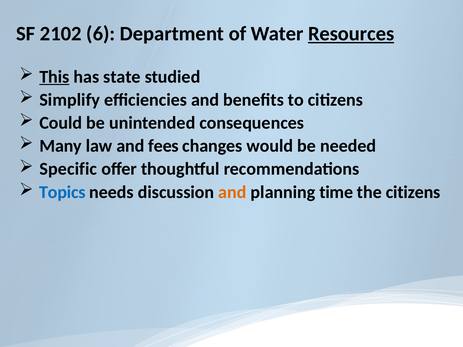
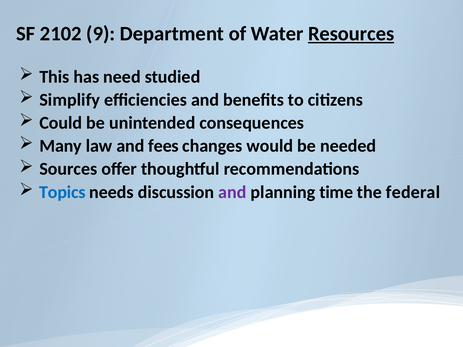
6: 6 -> 9 (101, 34)
This underline: present -> none (54, 77)
state: state -> need (122, 77)
Specific: Specific -> Sources (68, 169)
and colour: orange -> purple (232, 192)
the citizens: citizens -> federal (413, 192)
